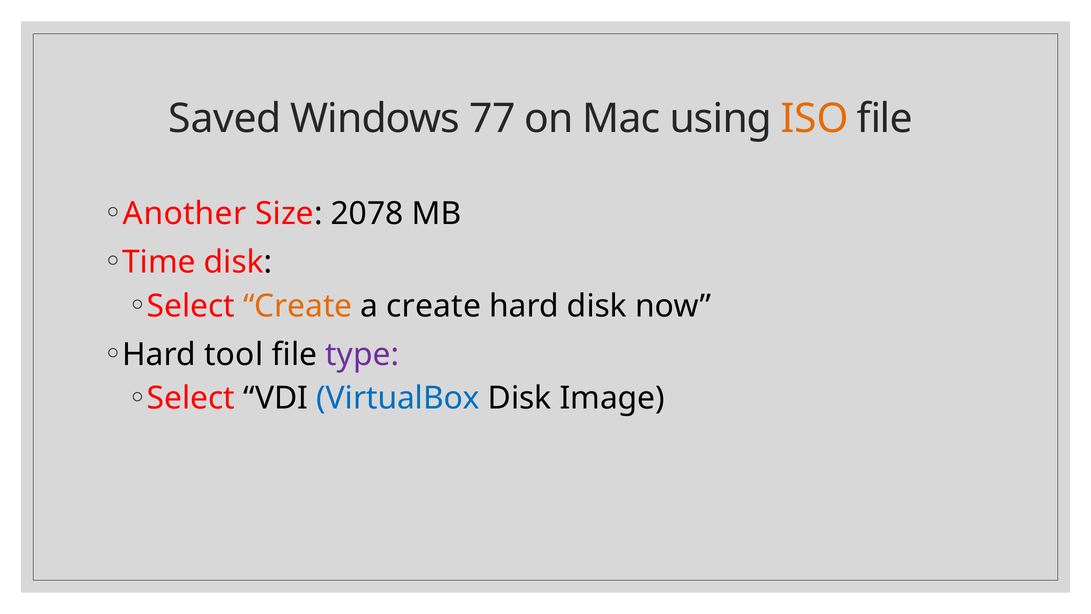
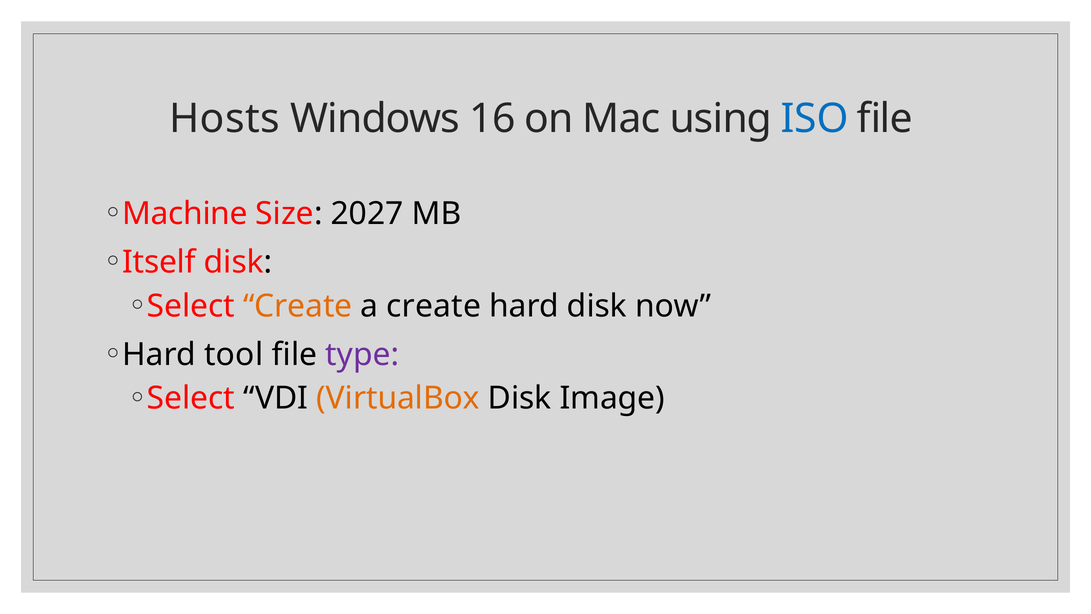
Saved: Saved -> Hosts (225, 119)
77: 77 -> 16 (492, 119)
ISO colour: orange -> blue (815, 119)
Another: Another -> Machine (185, 214)
2078: 2078 -> 2027 (367, 214)
Time: Time -> Itself (159, 262)
VirtualBox colour: blue -> orange (398, 398)
